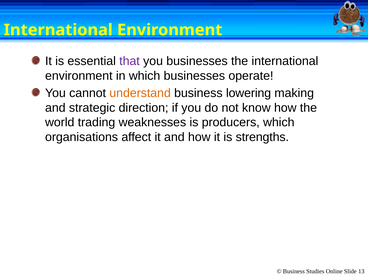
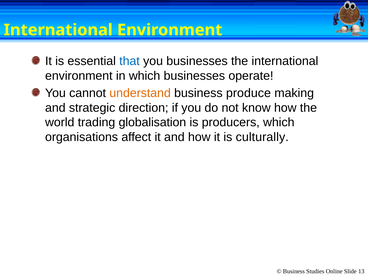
that colour: purple -> blue (130, 61)
lowering: lowering -> produce (248, 93)
weaknesses: weaknesses -> globalisation (152, 122)
strengths: strengths -> culturally (262, 137)
